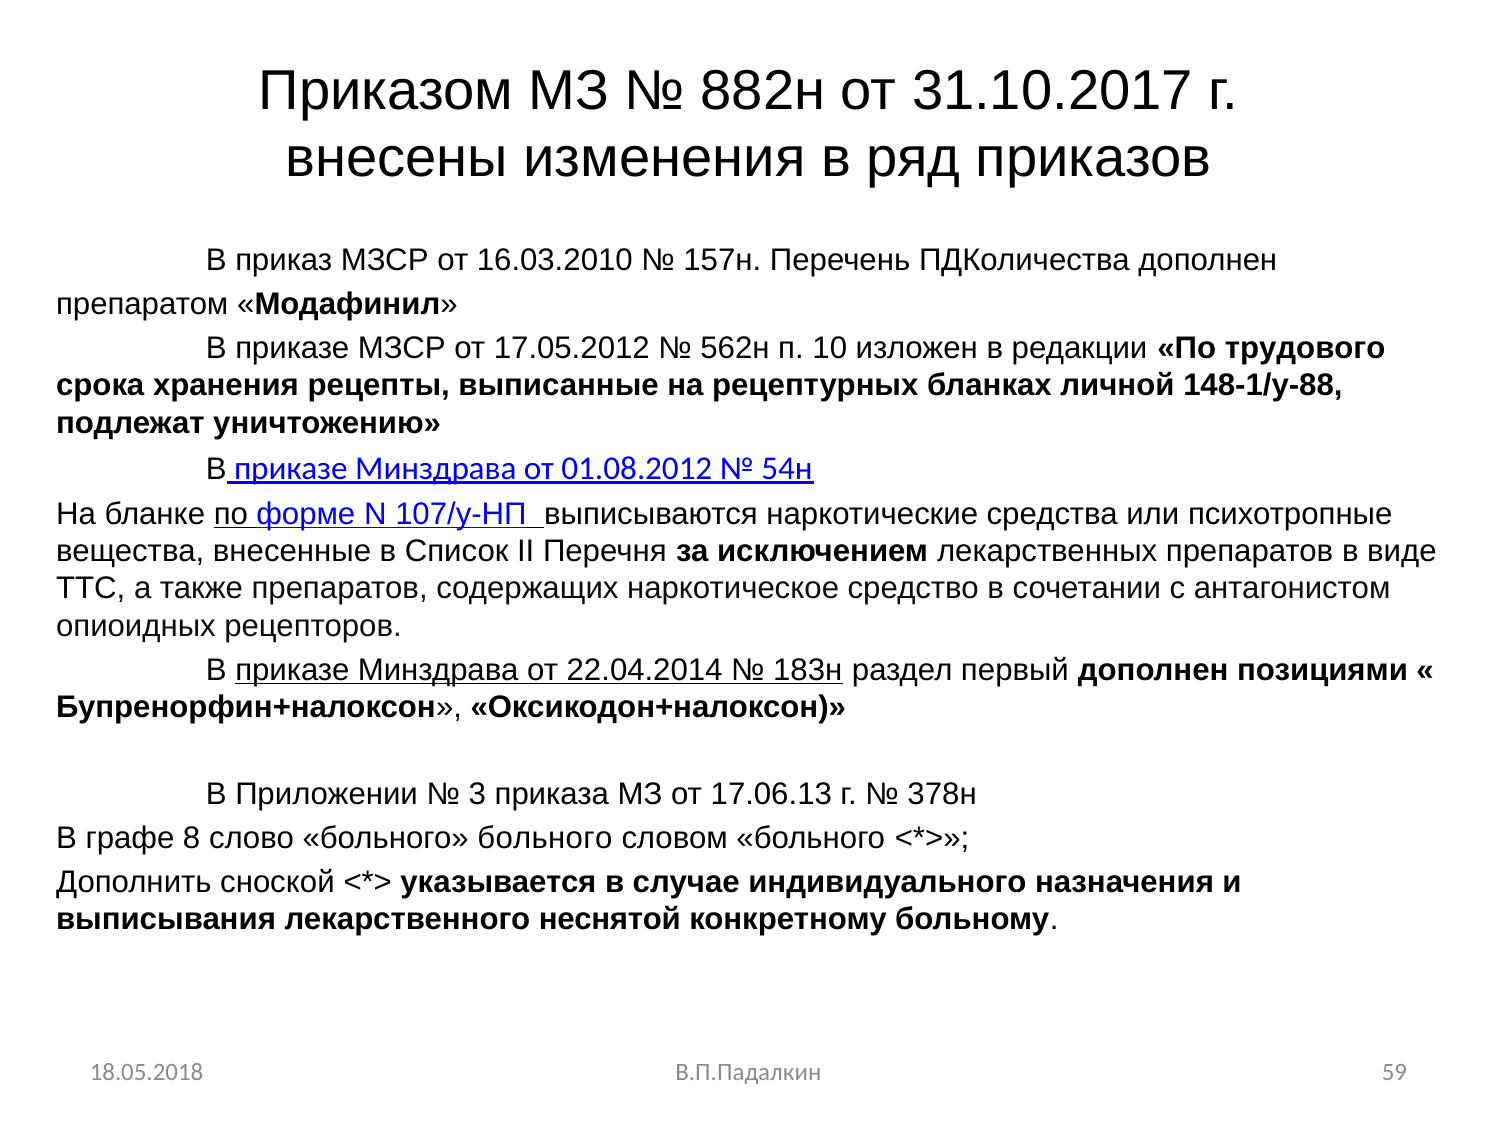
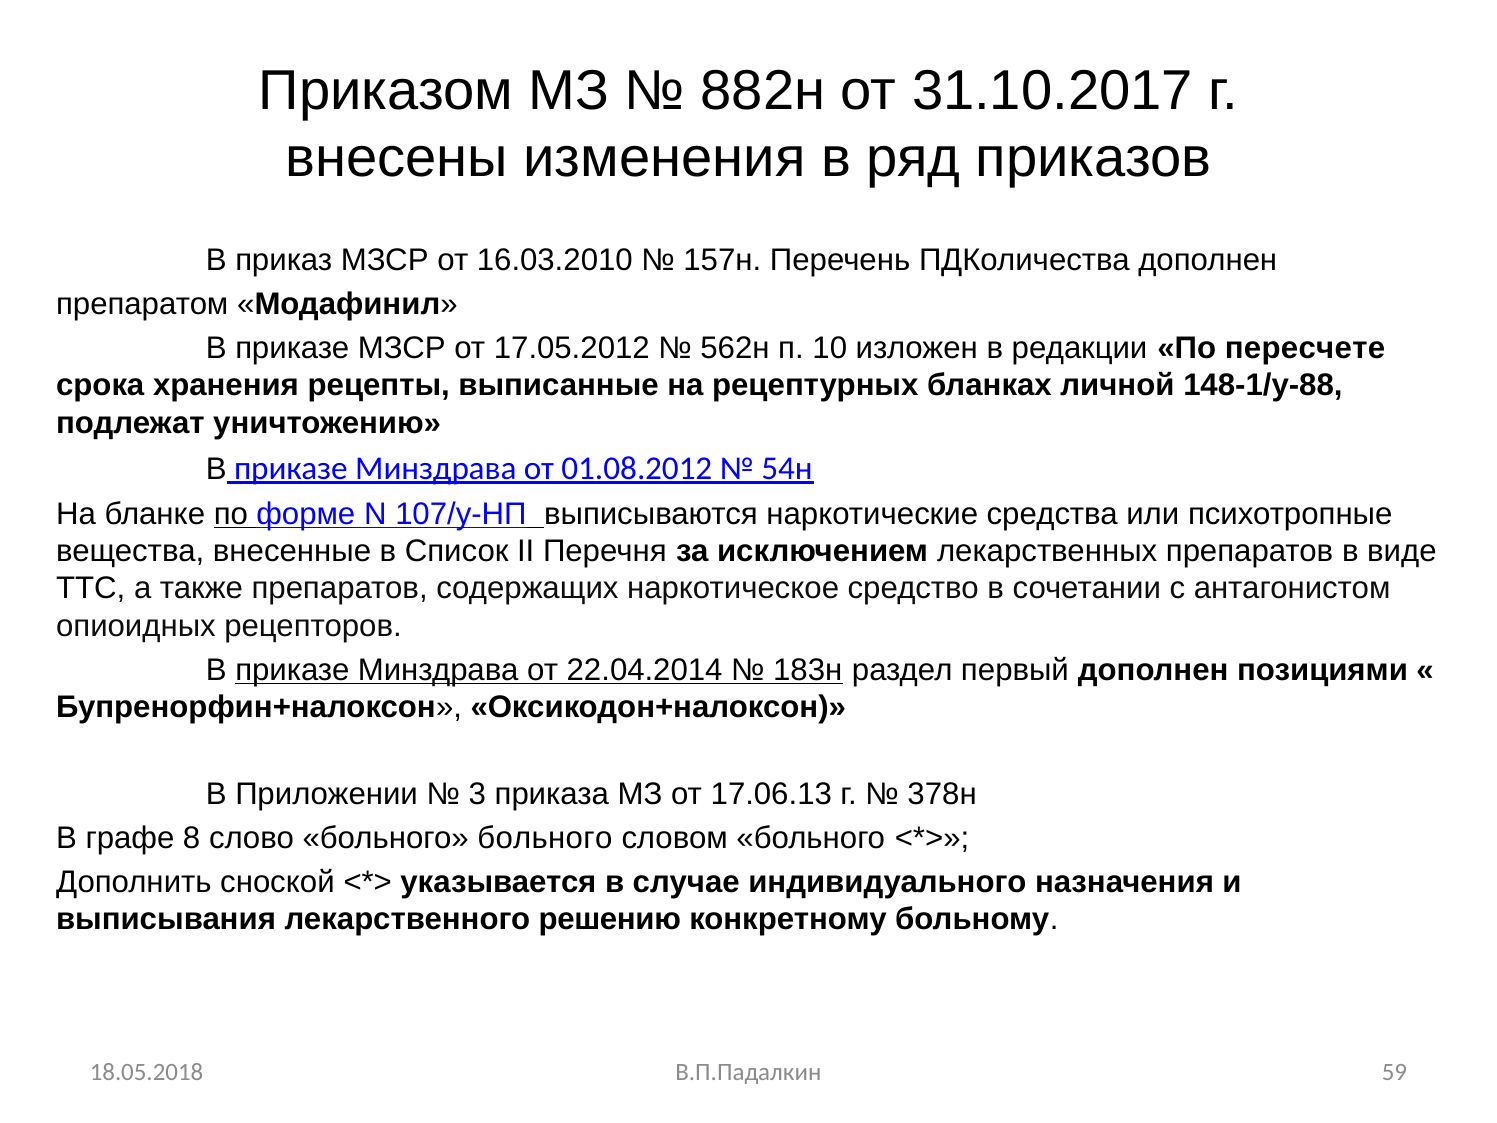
трудового: трудового -> пересчете (1305, 348)
неснятой: неснятой -> решению (610, 919)
